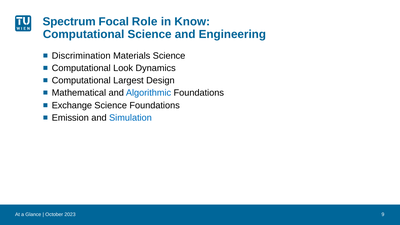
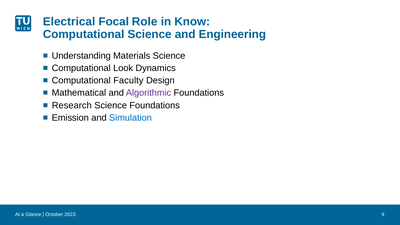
Spectrum: Spectrum -> Electrical (69, 22)
Discrimination: Discrimination -> Understanding (81, 56)
Largest: Largest -> Faculty (128, 81)
Algorithmic colour: blue -> purple (149, 93)
Exchange: Exchange -> Research (72, 105)
